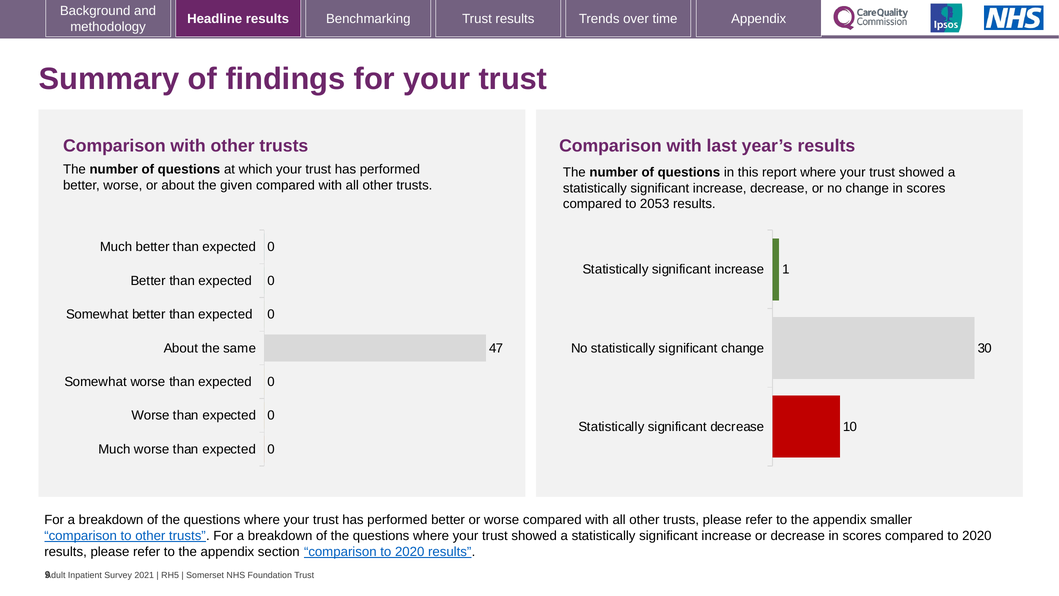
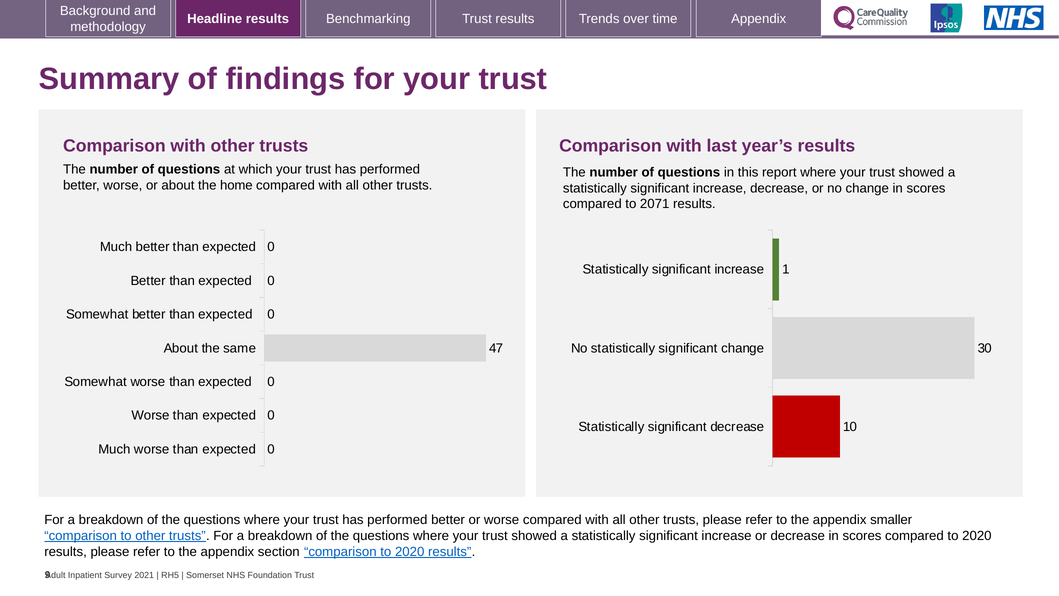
given: given -> home (236, 185)
2053: 2053 -> 2071 (655, 204)
